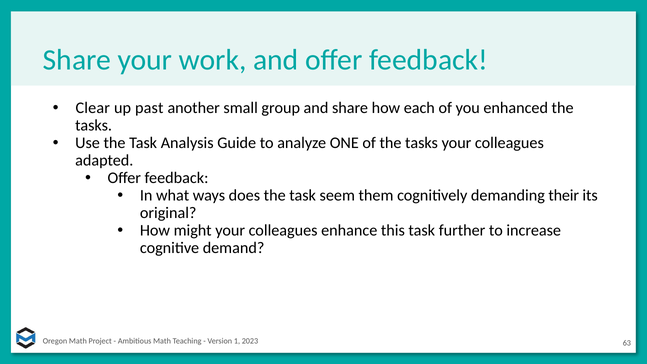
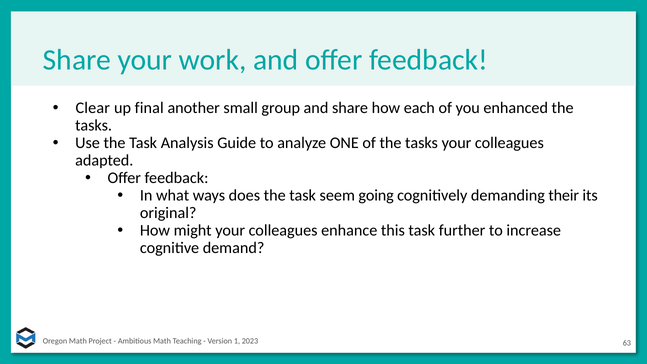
past: past -> final (149, 108)
them: them -> going (376, 195)
